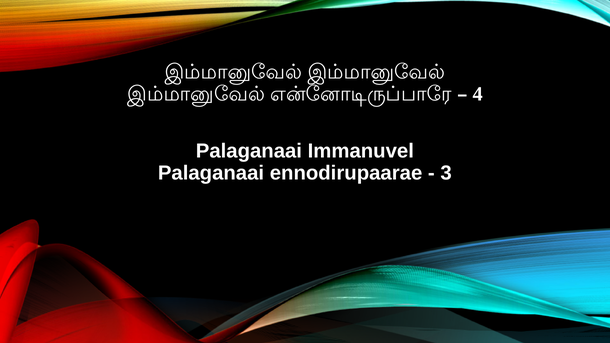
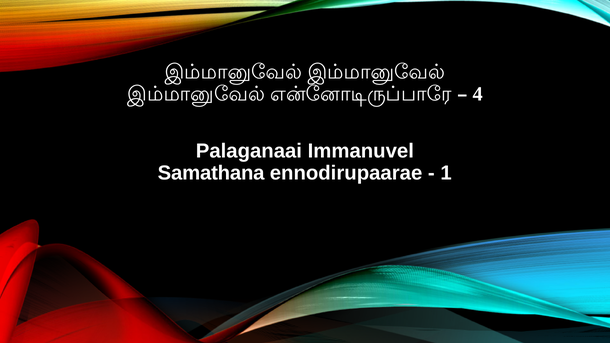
Palaganaai: Palaganaai -> Samathana (211, 173)
3: 3 -> 1 (446, 173)
